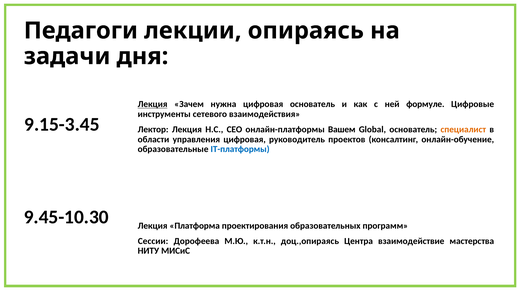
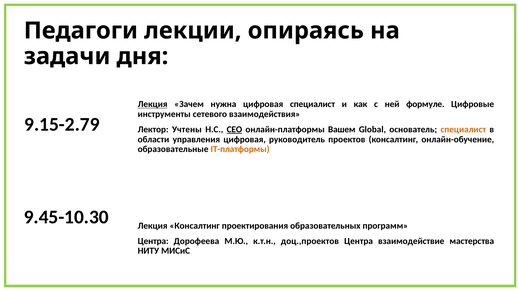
цифровая основатель: основатель -> специалист (313, 104)
9.15-3.45: 9.15-3.45 -> 9.15-2.79 (62, 125)
Лектор Лекция: Лекция -> Учтены (187, 130)
CEO underline: none -> present (234, 130)
IT-платформы colour: blue -> orange (240, 149)
Лекция Платформа: Платформа -> Консалтинг (195, 226)
Сессии: Сессии -> Центра (153, 241)
доц.,опираясь: доц.,опираясь -> доц.,проектов (310, 241)
